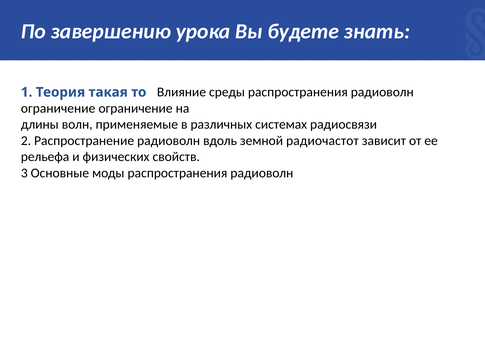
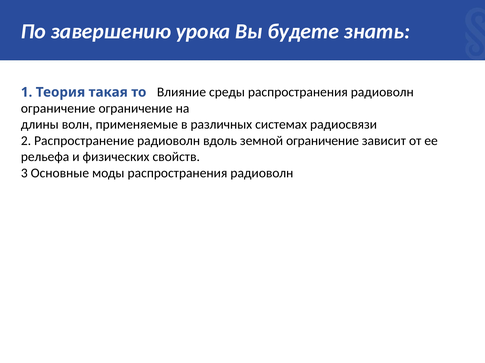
земной радиочастот: радиочастот -> ограничение (323, 141)
